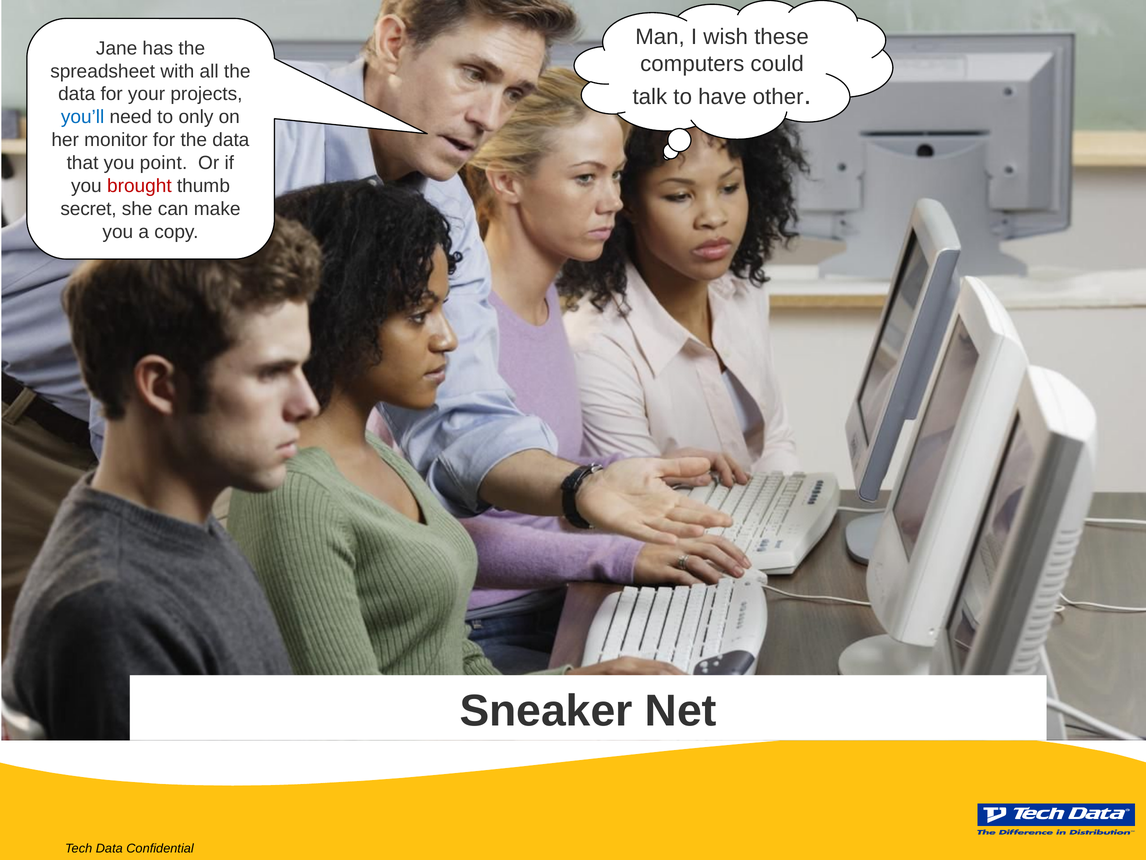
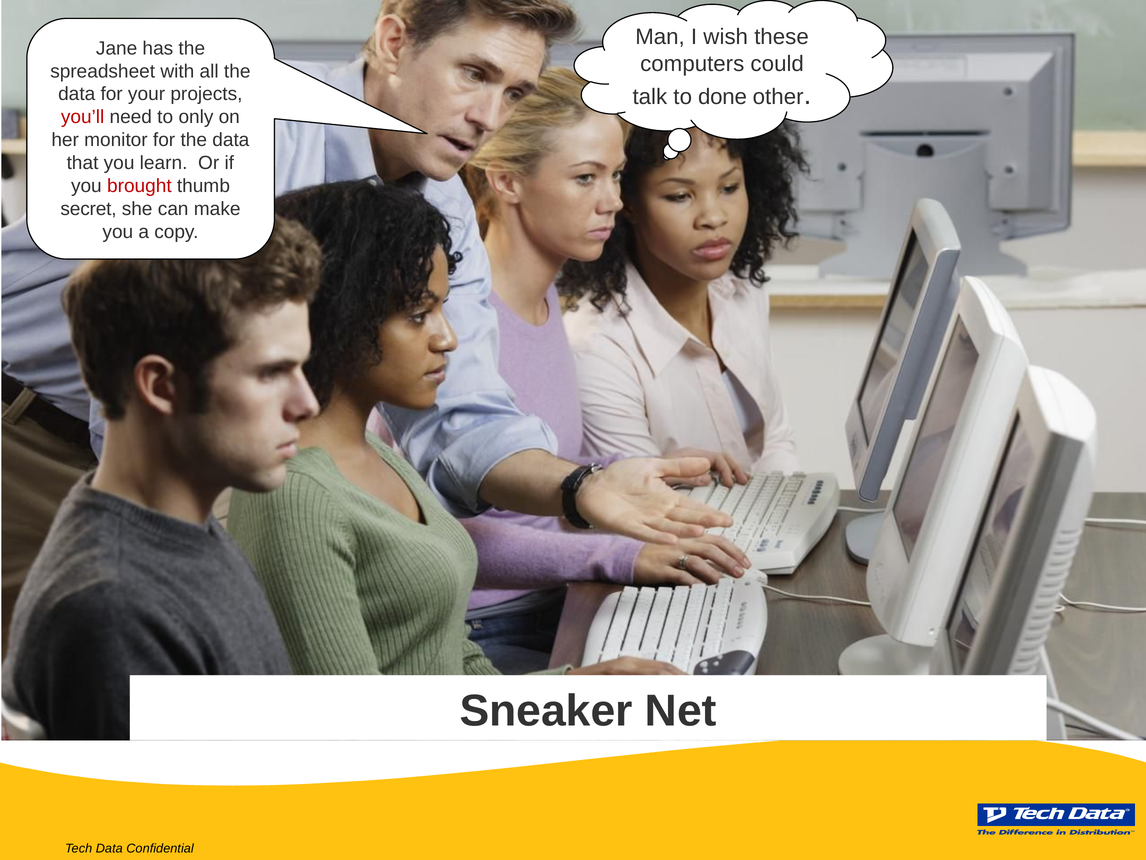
have: have -> done (722, 97)
you’ll colour: blue -> red (83, 117)
point: point -> learn (164, 163)
